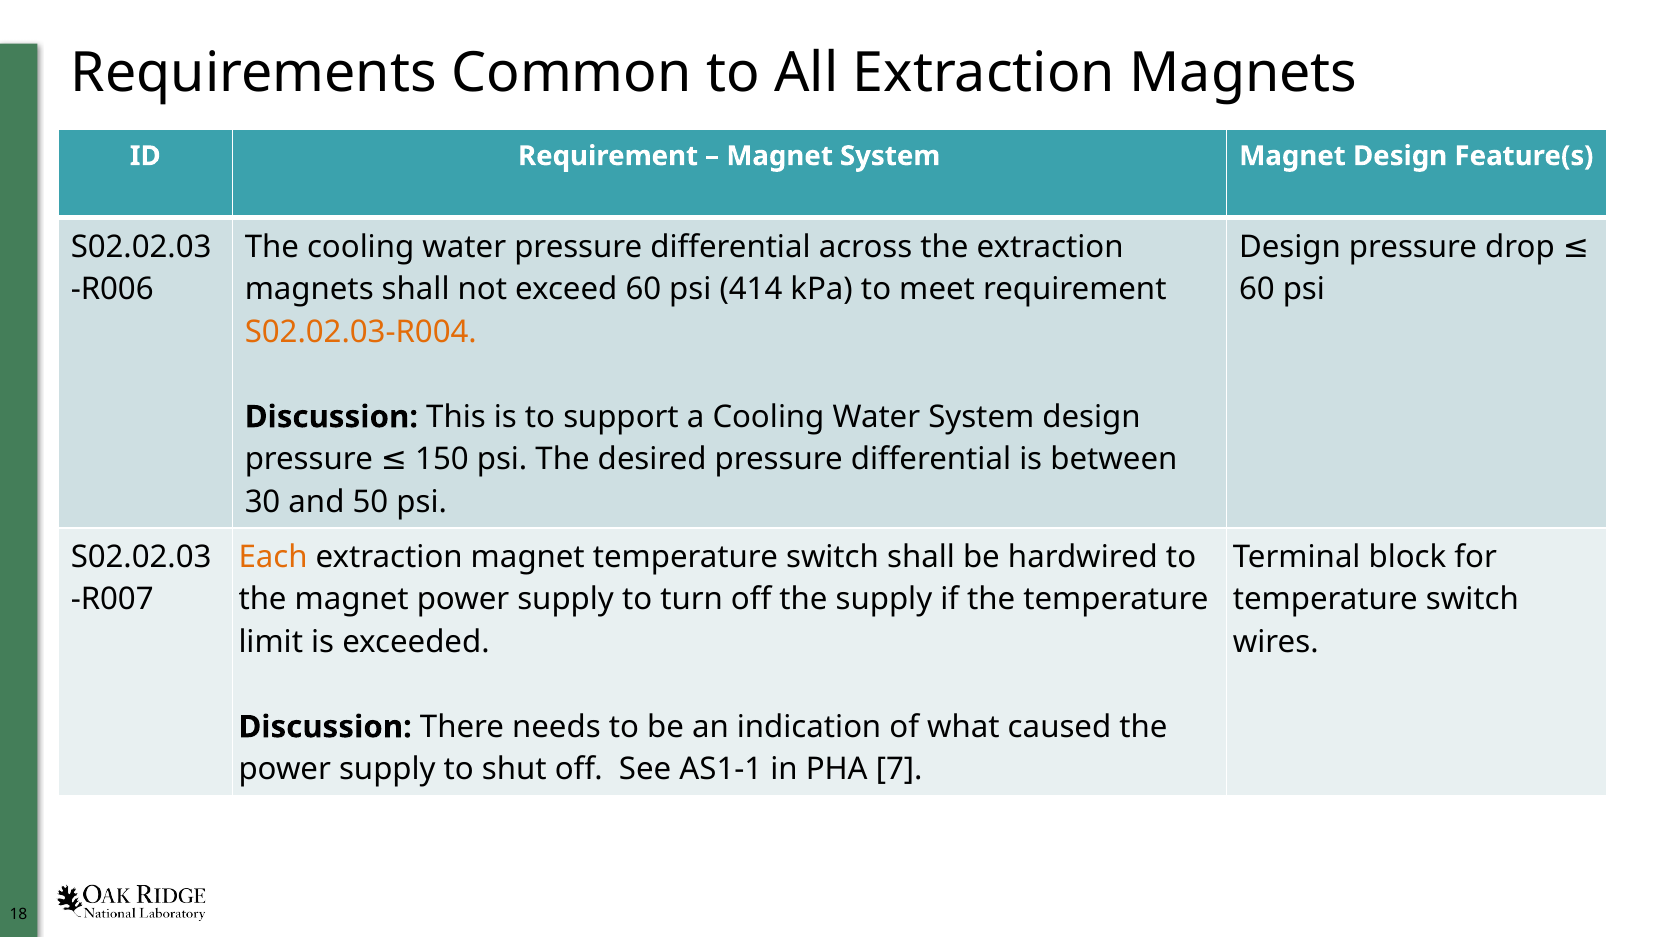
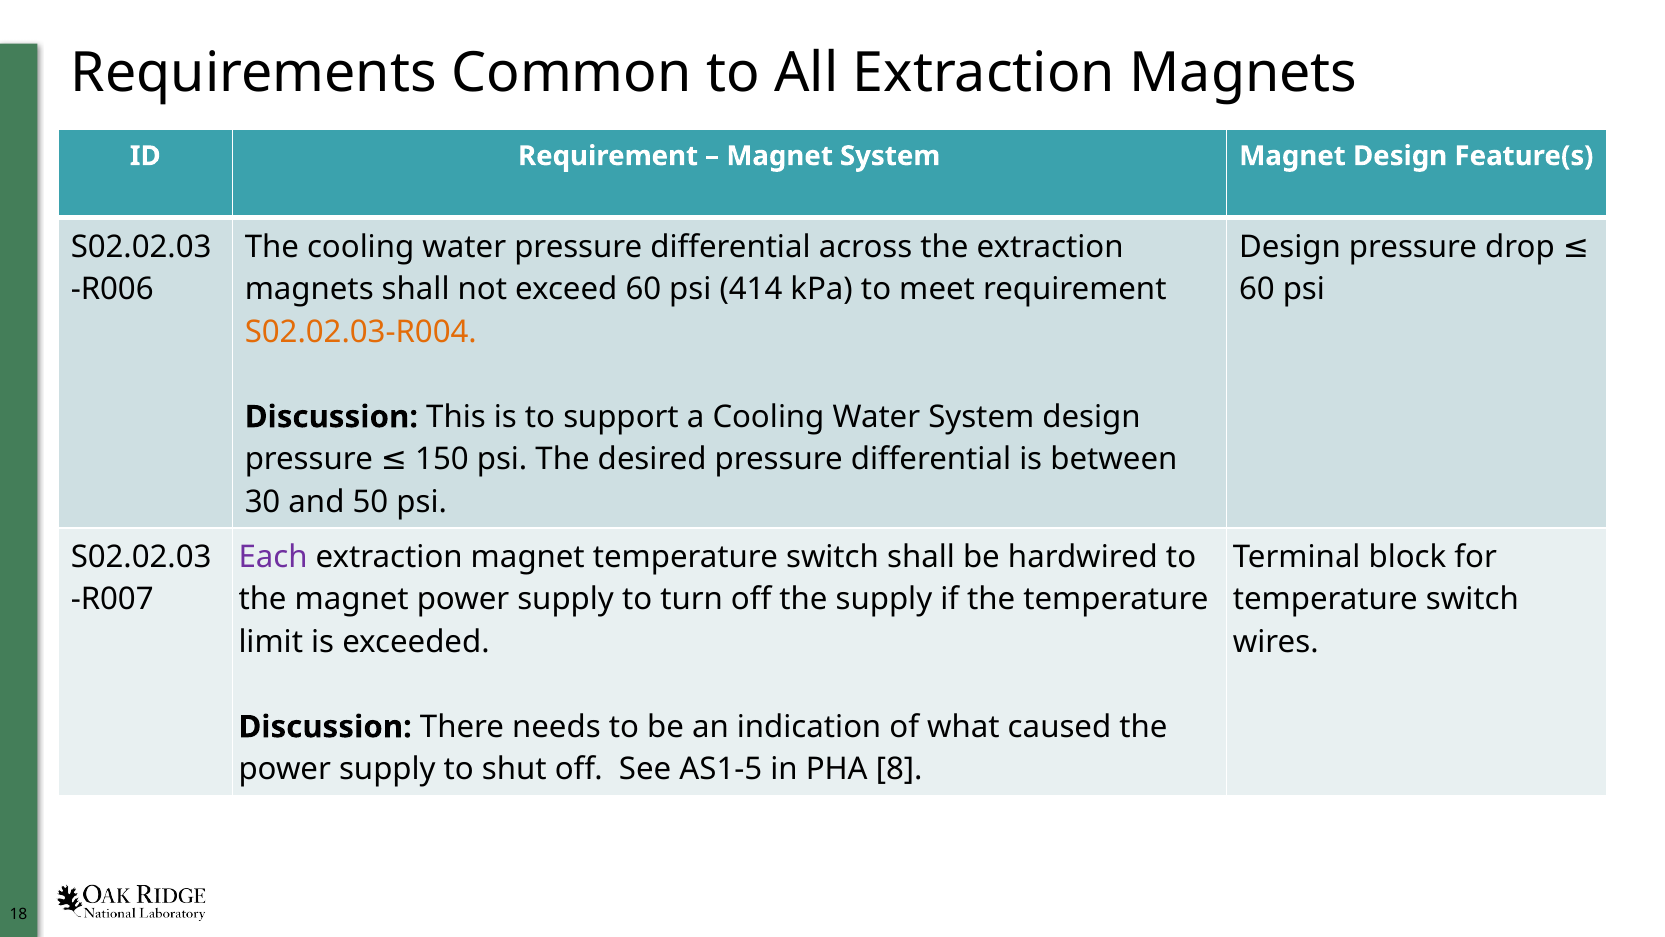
Each colour: orange -> purple (273, 557)
AS1-1: AS1-1 -> AS1-5 (721, 769)
7: 7 -> 8 (899, 769)
